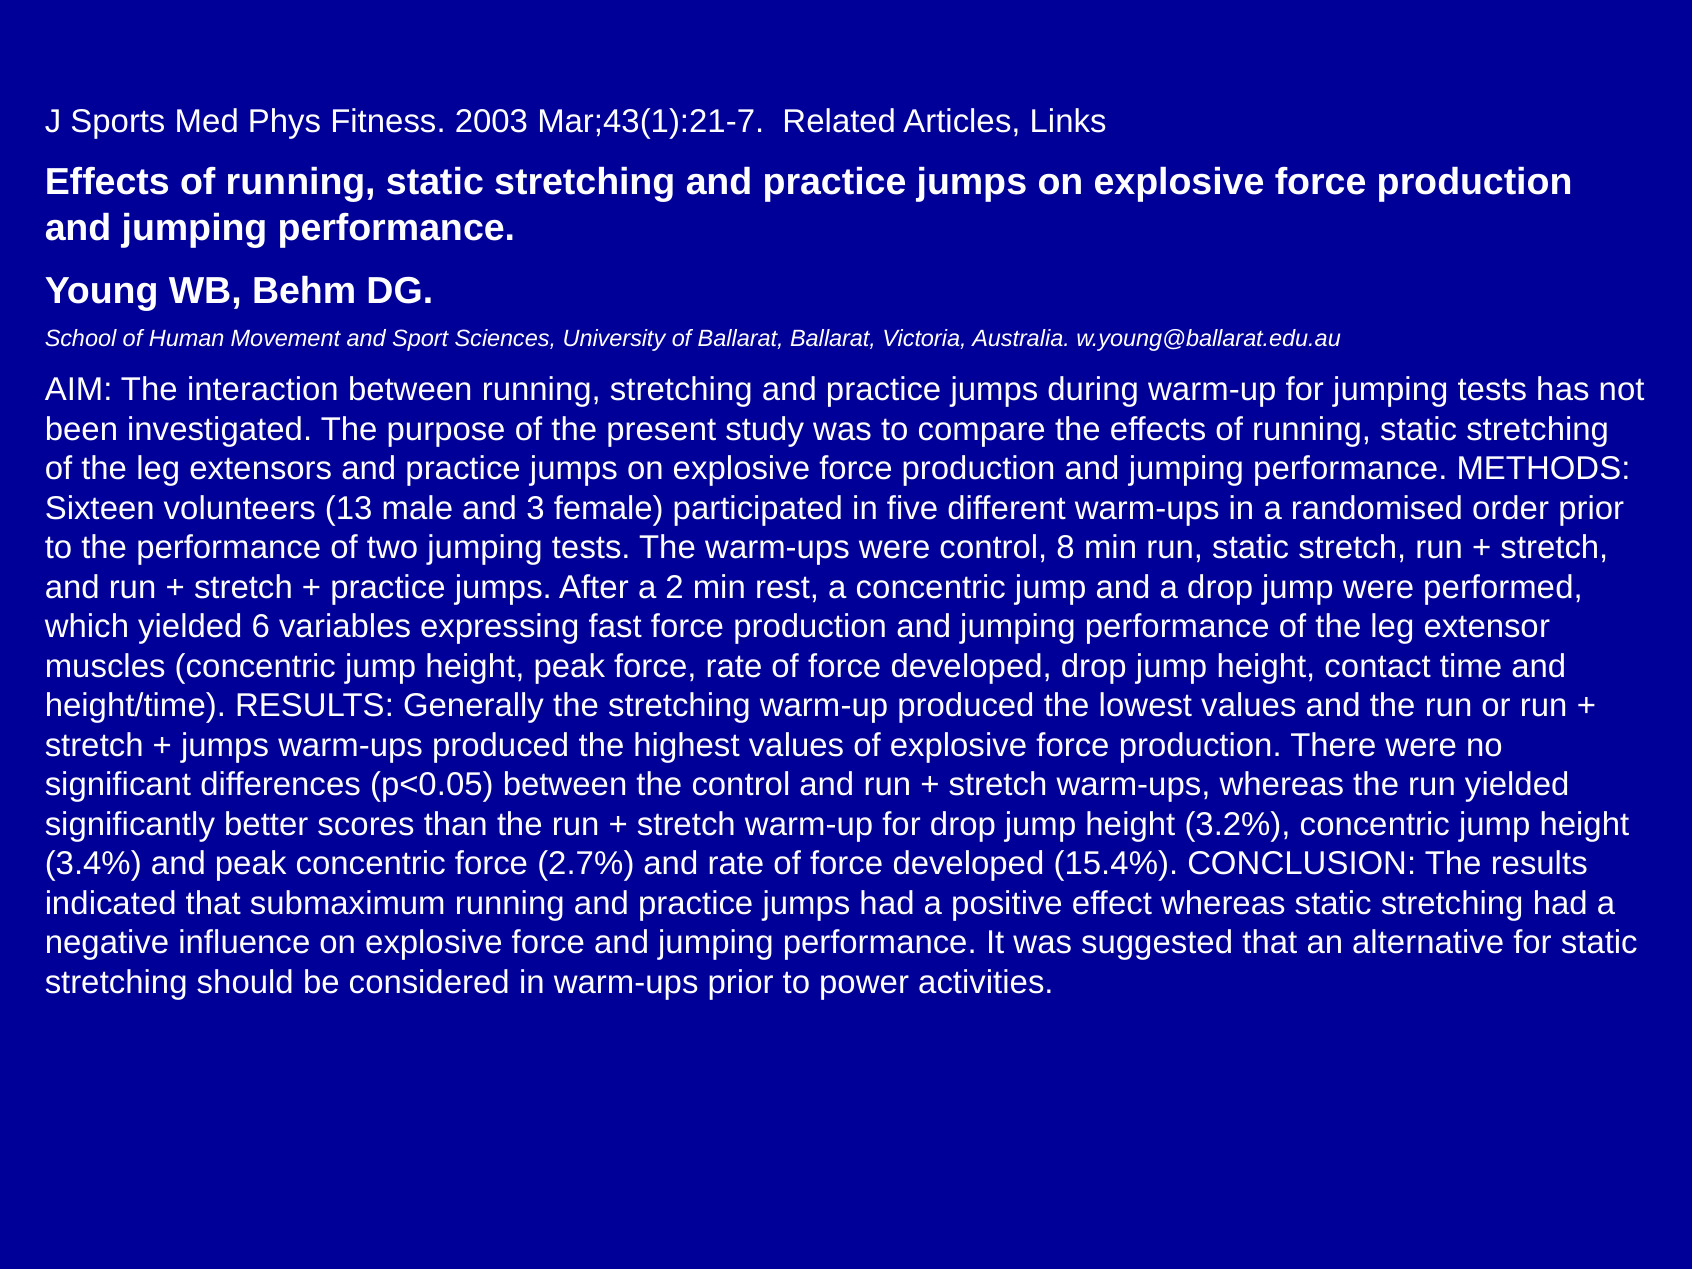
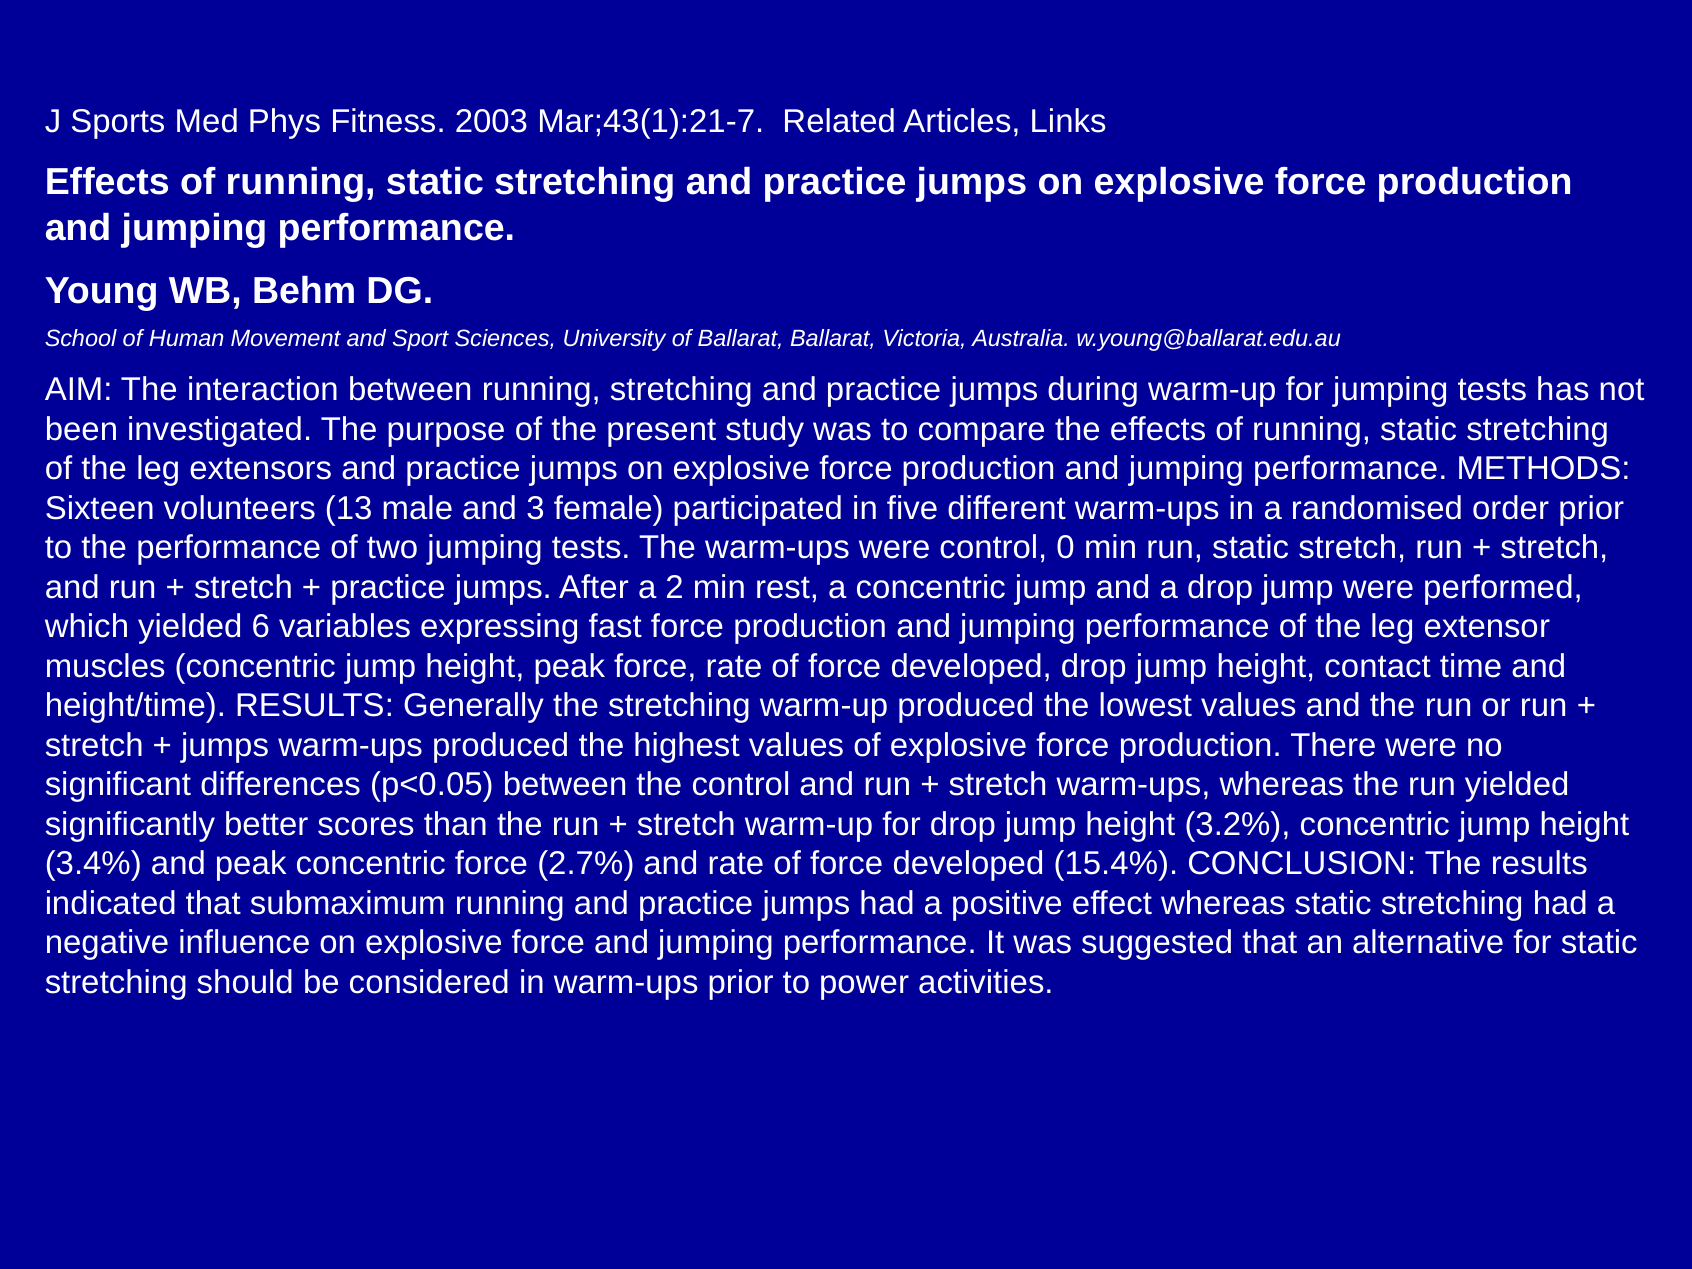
8: 8 -> 0 (1066, 548)
